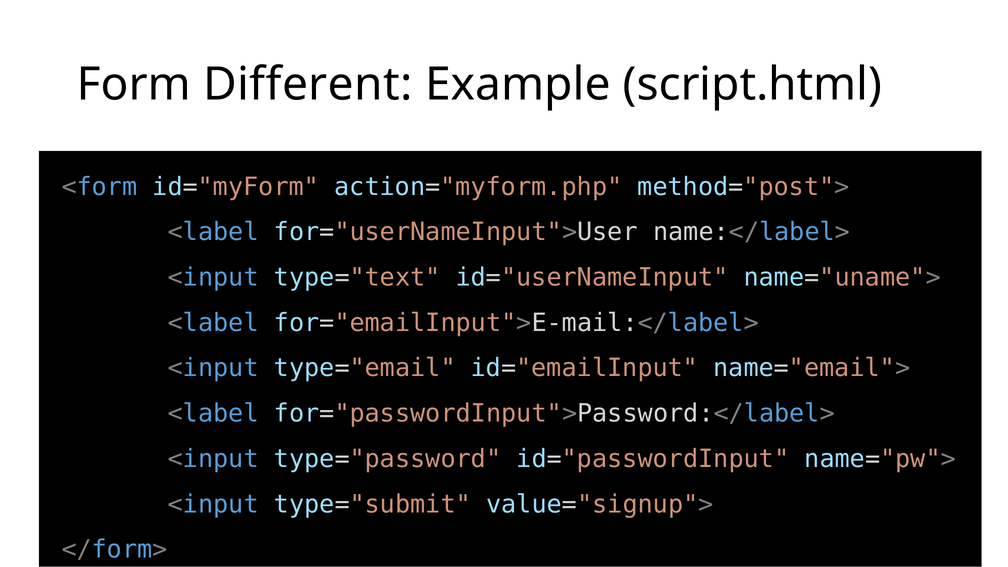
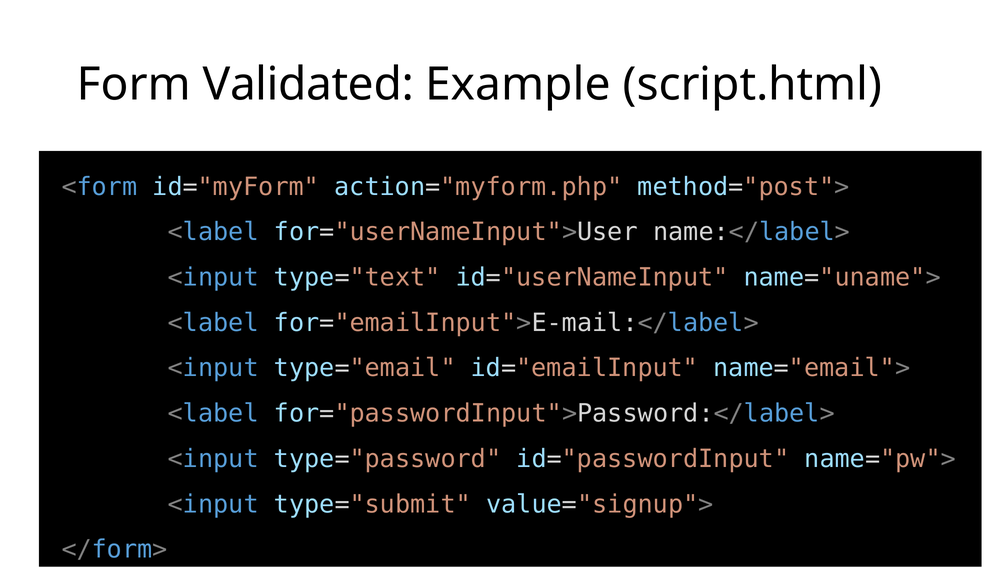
Different: Different -> Validated (308, 85)
